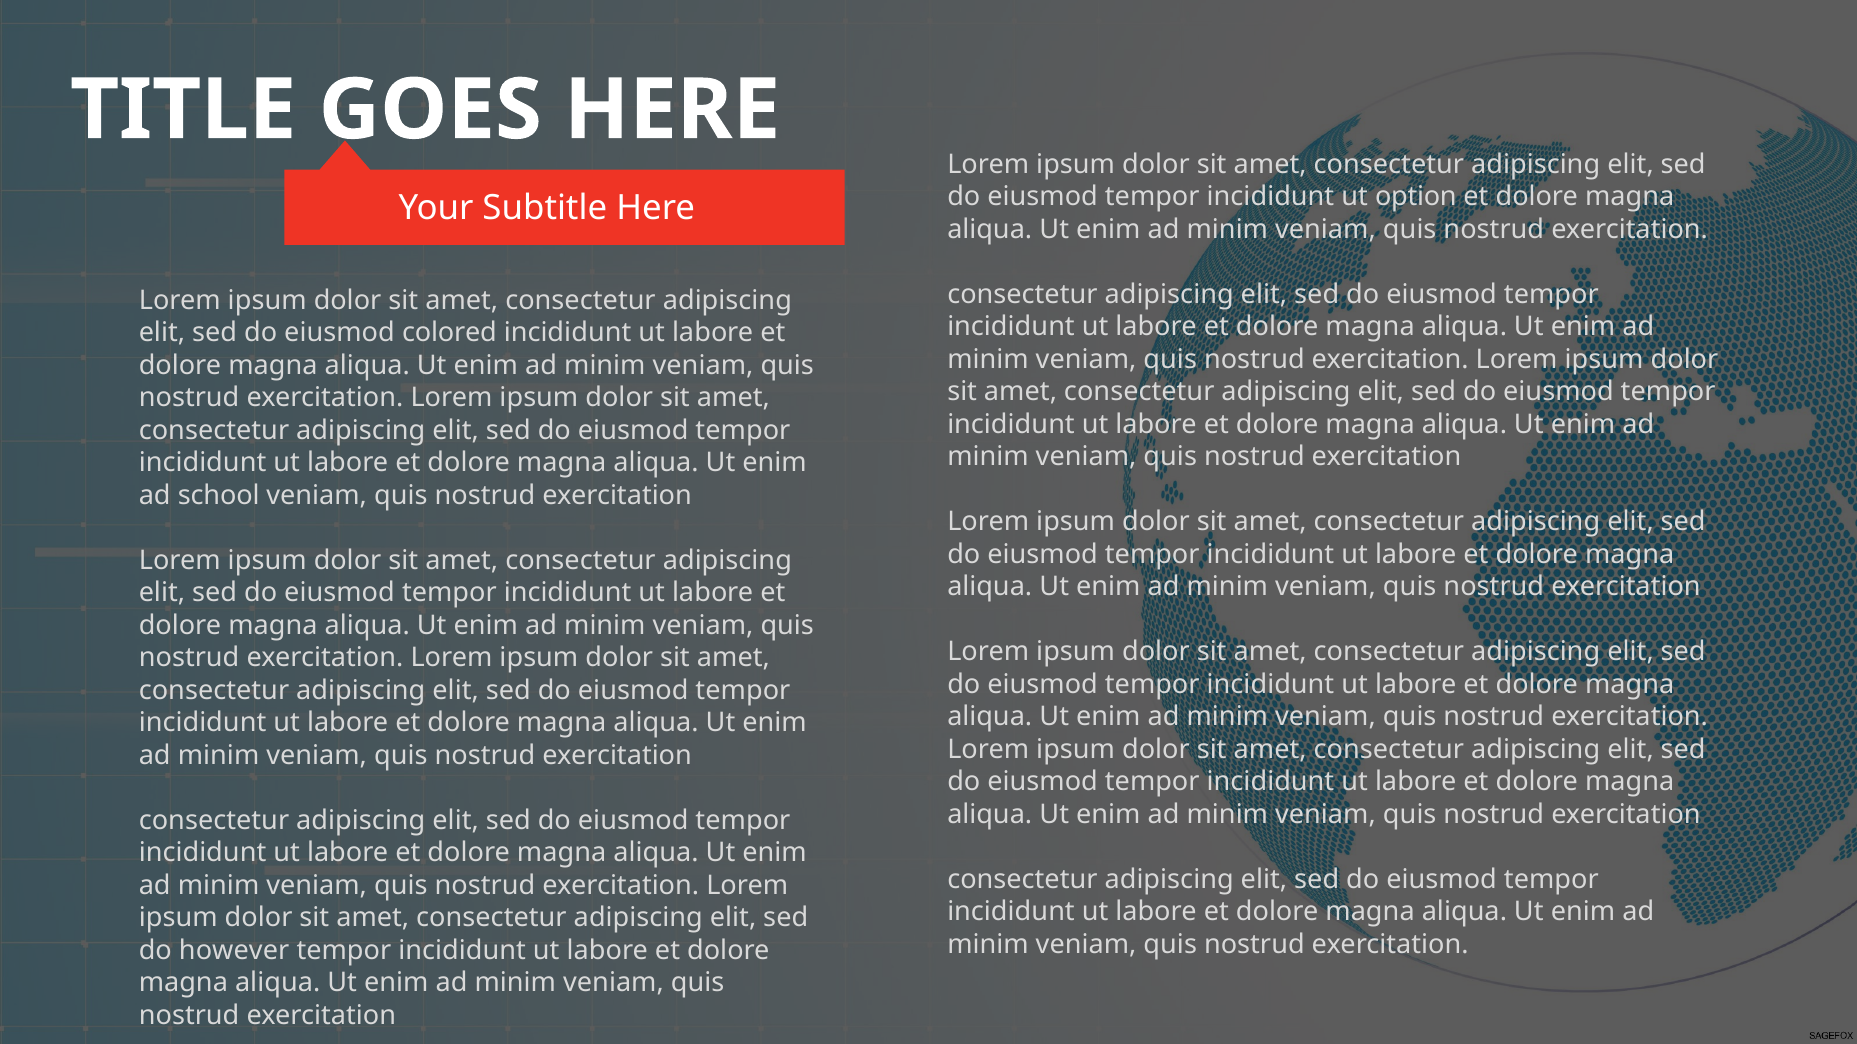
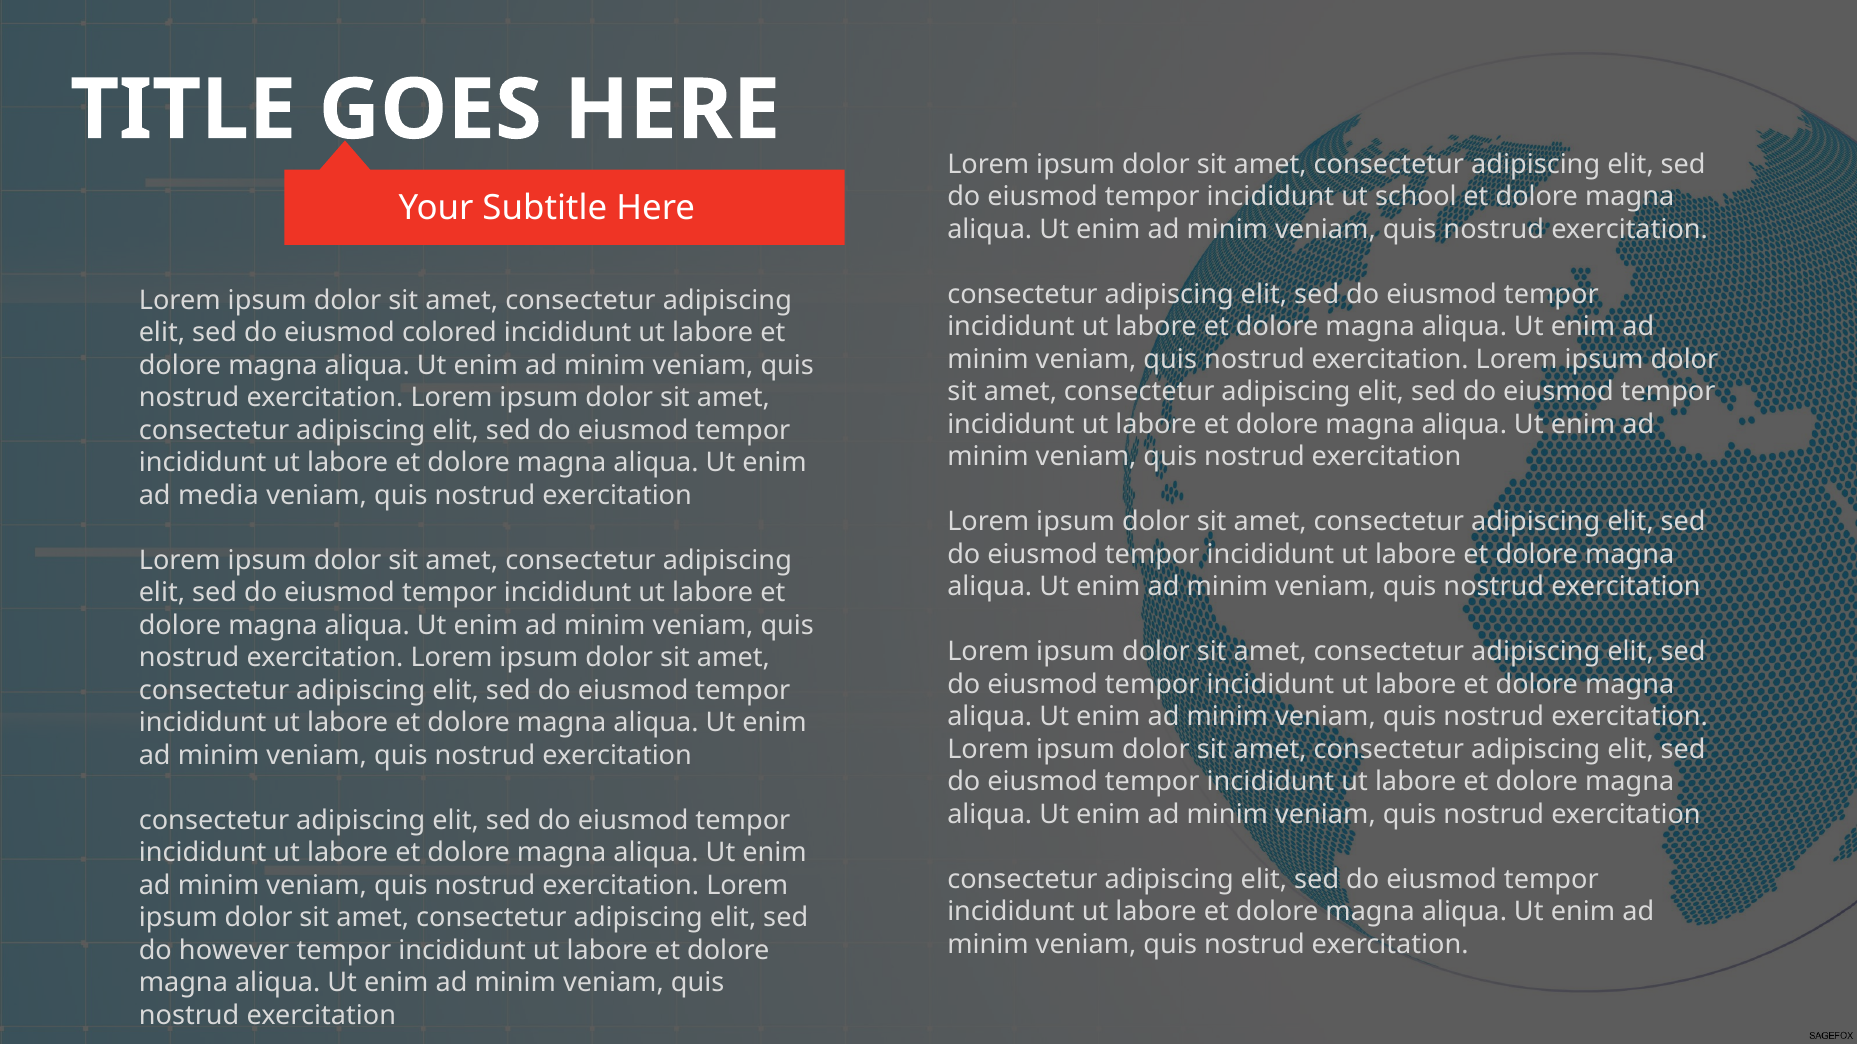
option: option -> school (1416, 197)
school: school -> media (218, 496)
